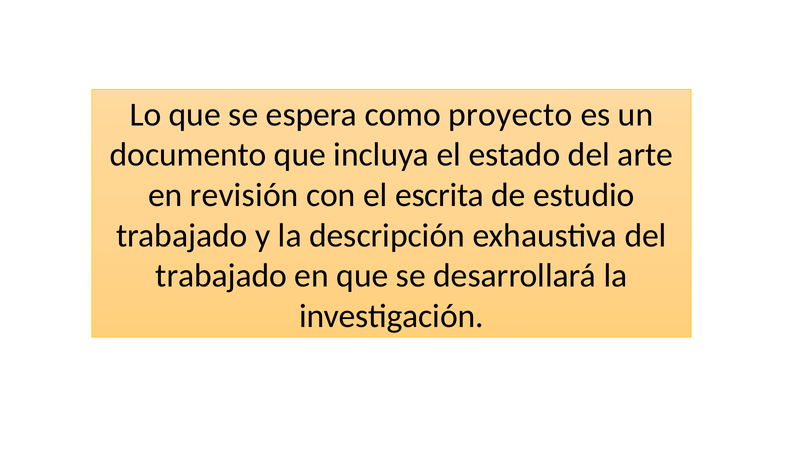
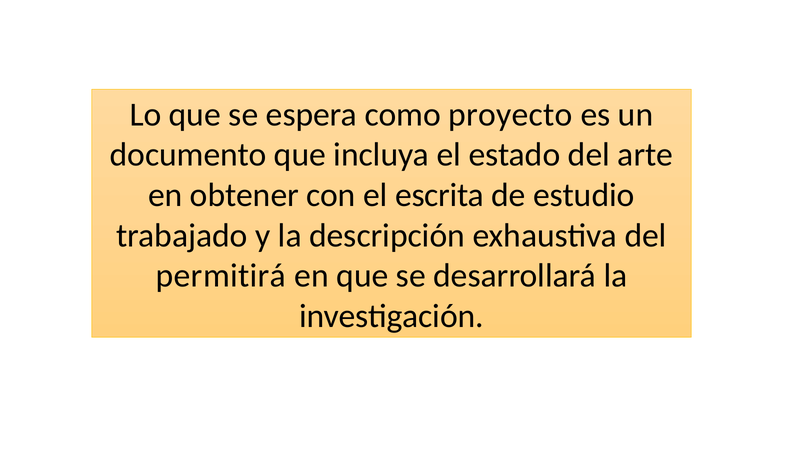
revisión: revisión -> obtener (244, 195)
trabajado: trabajado -> permitirá (221, 276)
